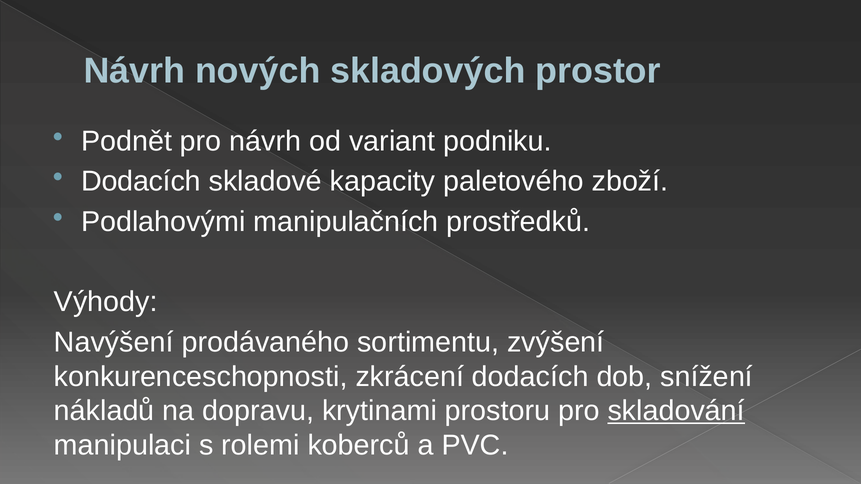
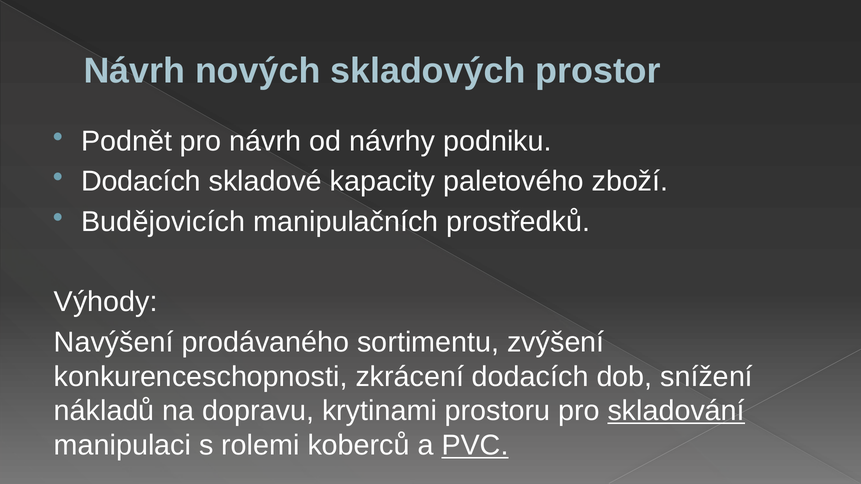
variant: variant -> návrhy (392, 141)
Podlahovými: Podlahovými -> Budějovicích (163, 222)
PVC underline: none -> present (475, 446)
